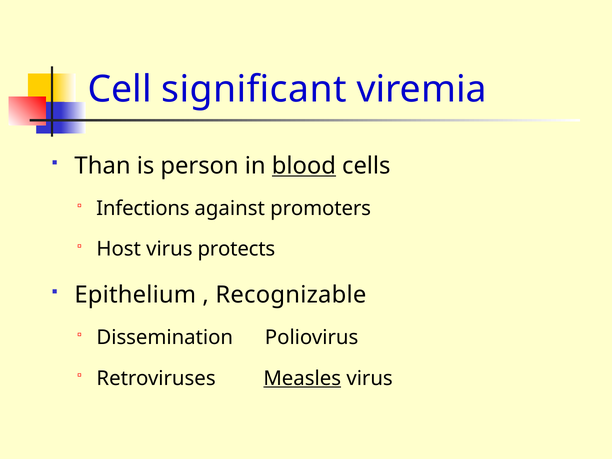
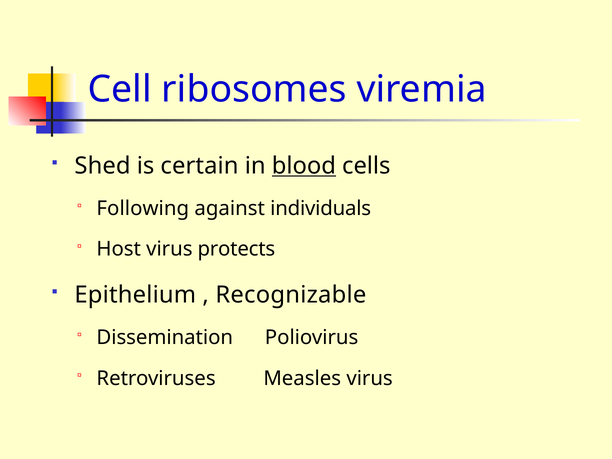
significant: significant -> ribosomes (254, 89)
Than: Than -> Shed (103, 166)
person: person -> certain (200, 166)
Infections: Infections -> Following (143, 208)
promoters: promoters -> individuals (321, 208)
Measles underline: present -> none (302, 378)
